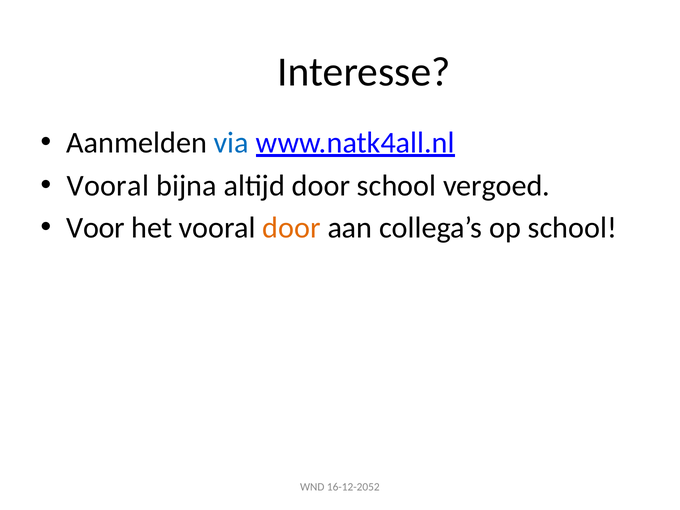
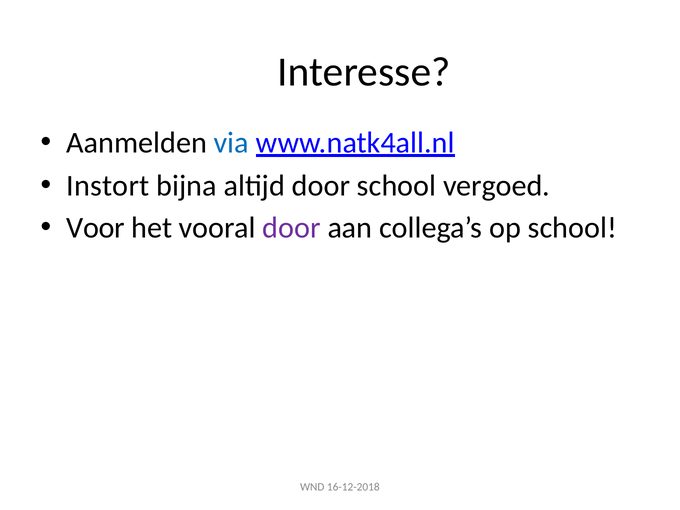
Vooral: Vooral -> Instort (108, 186)
door colour: orange -> purple (291, 228)
16-12-2052: 16-12-2052 -> 16-12-2018 (353, 487)
